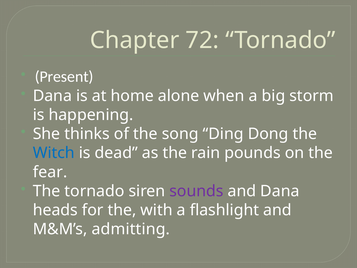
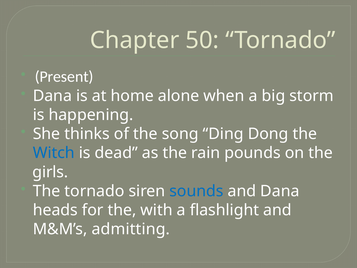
72: 72 -> 50 (202, 40)
fear: fear -> girls (50, 172)
sounds colour: purple -> blue (196, 191)
